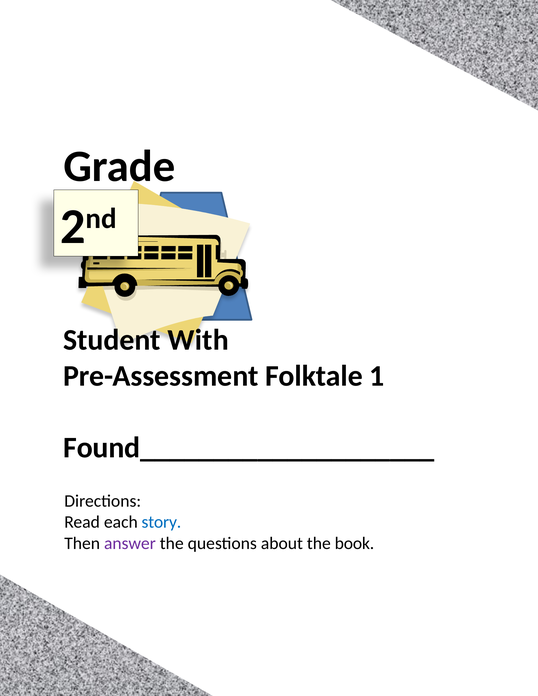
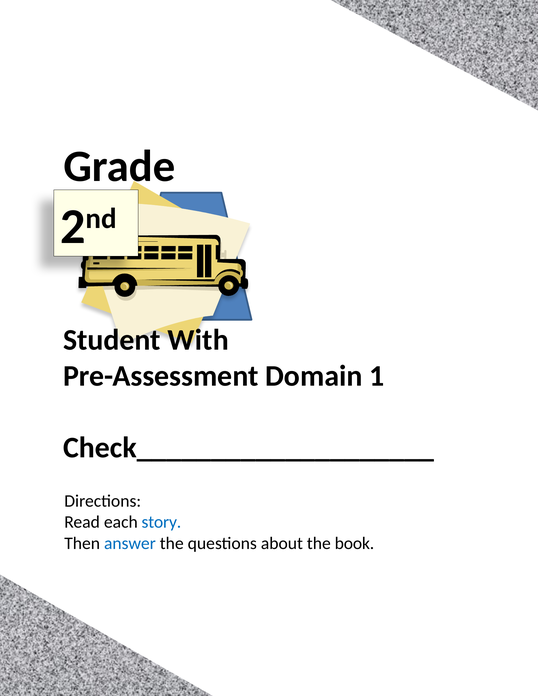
Folktale: Folktale -> Domain (314, 376)
Found____________________: Found____________________ -> Check____________________ (249, 448)
answer colour: purple -> blue (130, 543)
